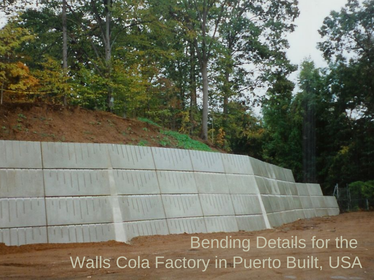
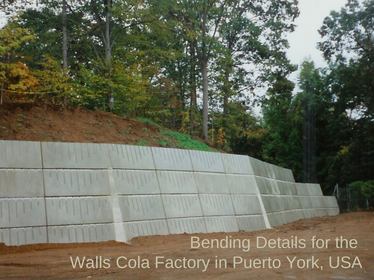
Built: Built -> York (305, 263)
